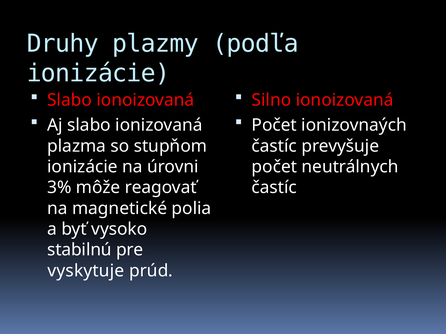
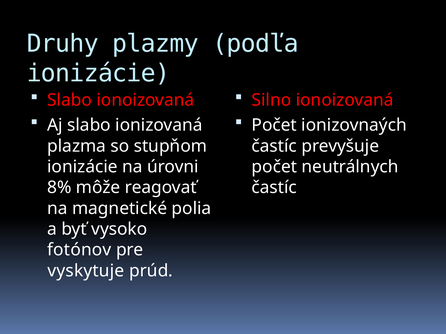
3%: 3% -> 8% (59, 188)
stabilnú: stabilnú -> fotónov (79, 250)
